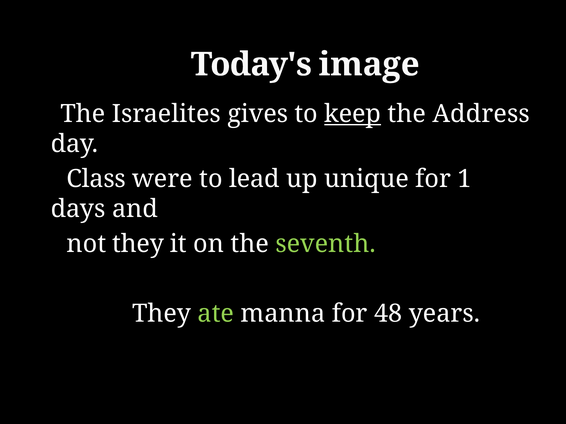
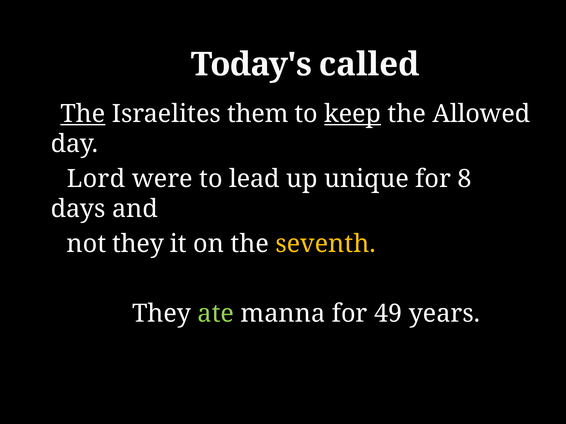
image: image -> called (369, 65)
The underline: none -> present (83, 114)
gives: gives -> them (258, 114)
Address: Address -> Allowed (481, 114)
Class: Class -> Lord (96, 179)
1: 1 -> 8 (465, 179)
seventh colour: light green -> yellow (326, 244)
48: 48 -> 49 (388, 314)
